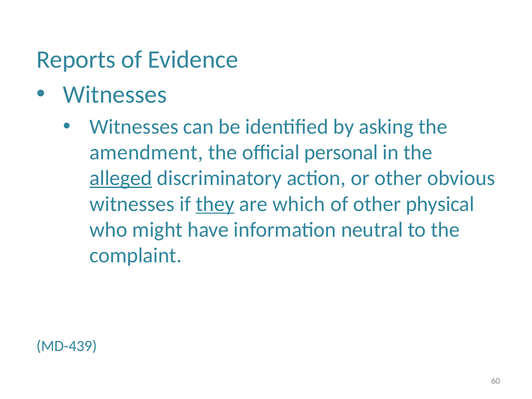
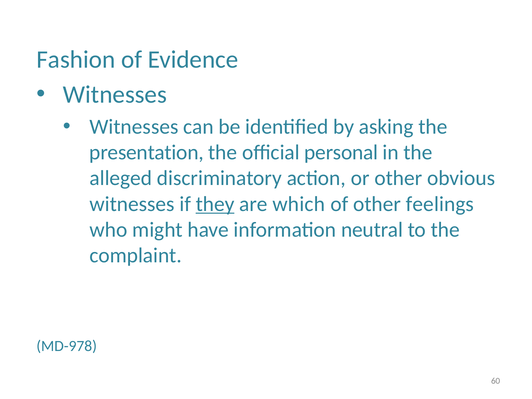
Reports: Reports -> Fashion (76, 59)
amendment: amendment -> presentation (147, 153)
alleged underline: present -> none (121, 178)
physical: physical -> feelings (440, 204)
MD-439: MD-439 -> MD-978 (67, 346)
